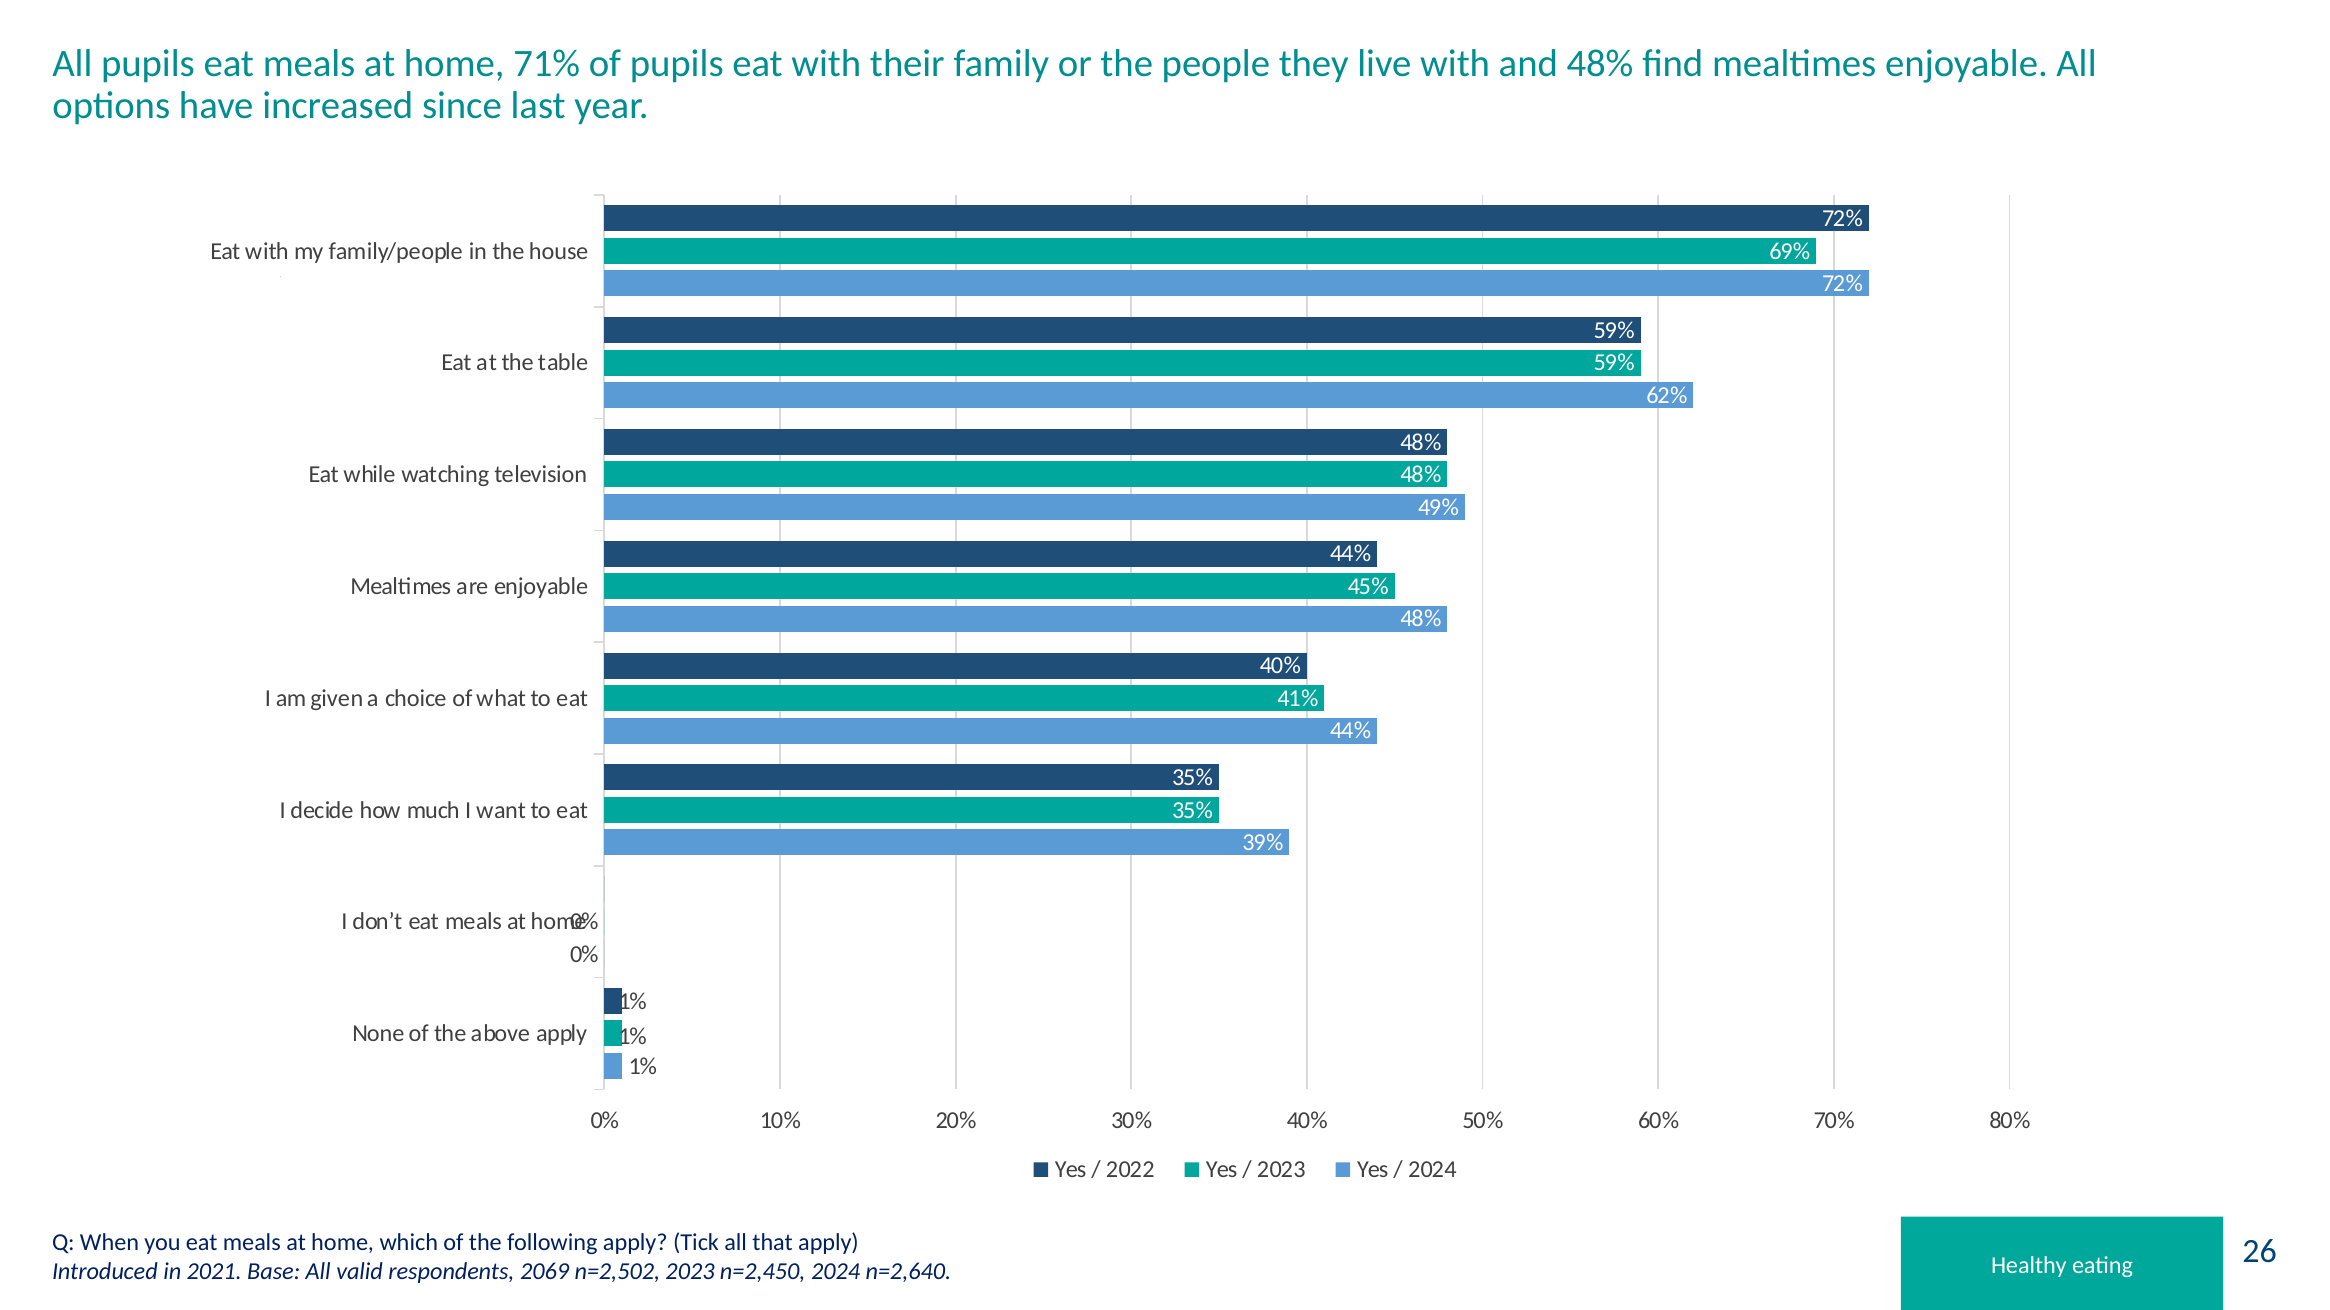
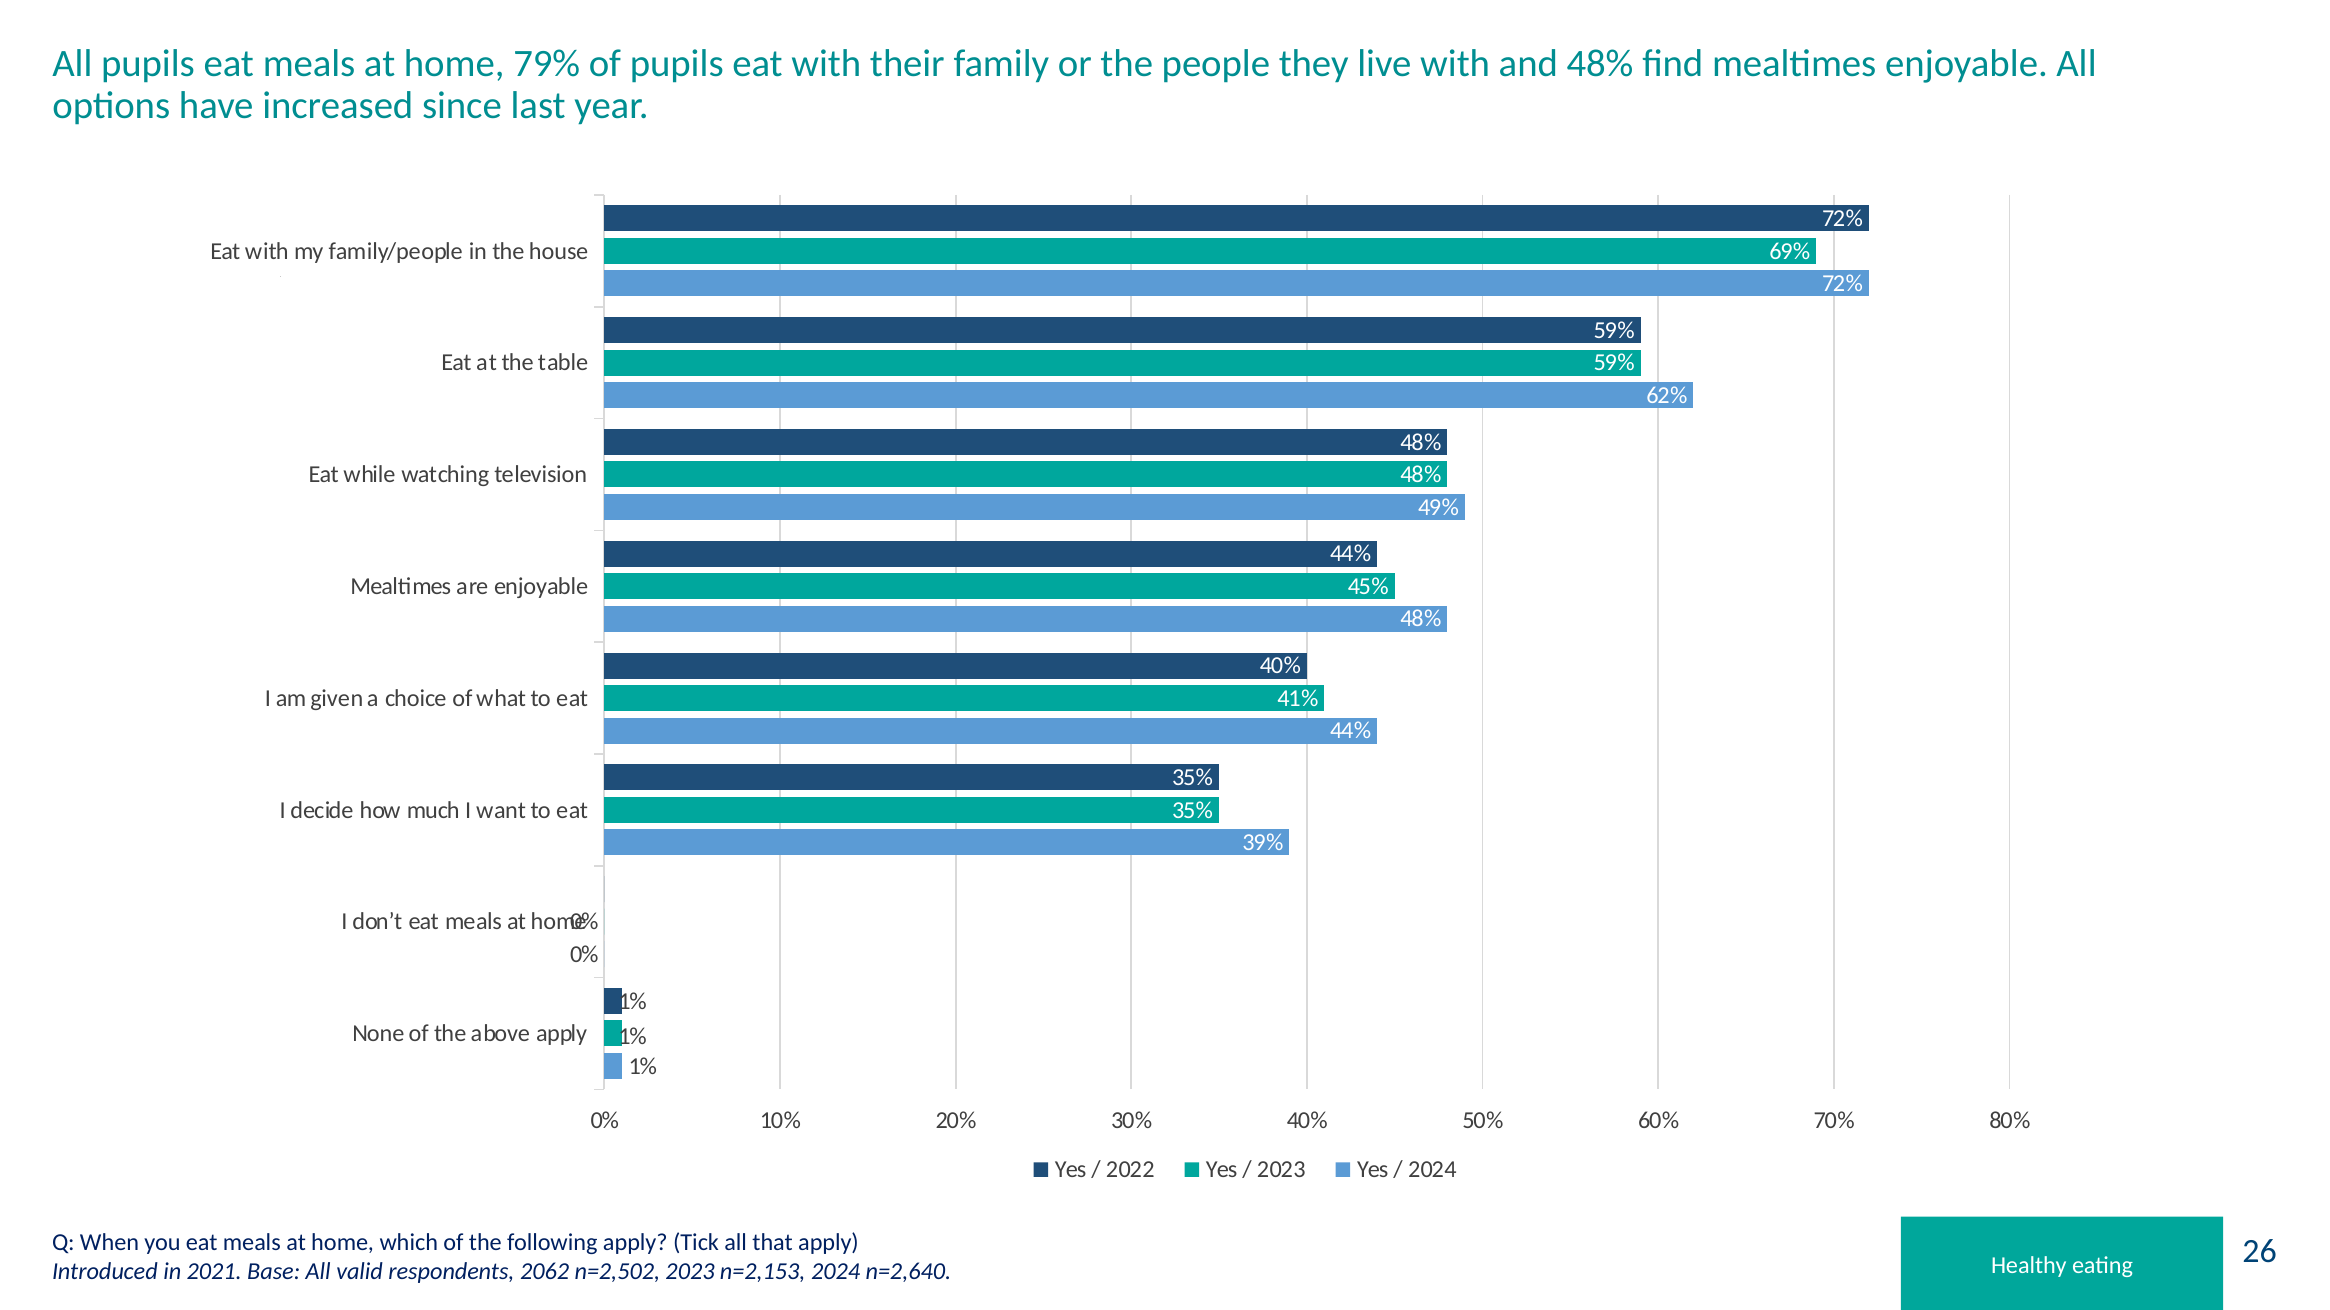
71%: 71% -> 79% (547, 64)
2069: 2069 -> 2062 (545, 1272)
n=2,450: n=2,450 -> n=2,153 (763, 1272)
